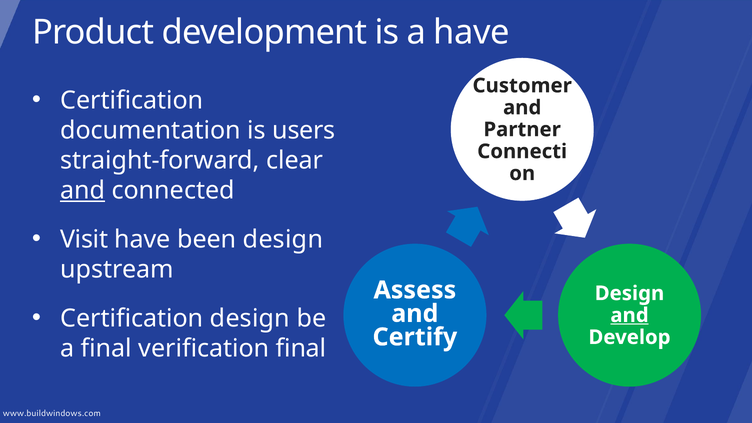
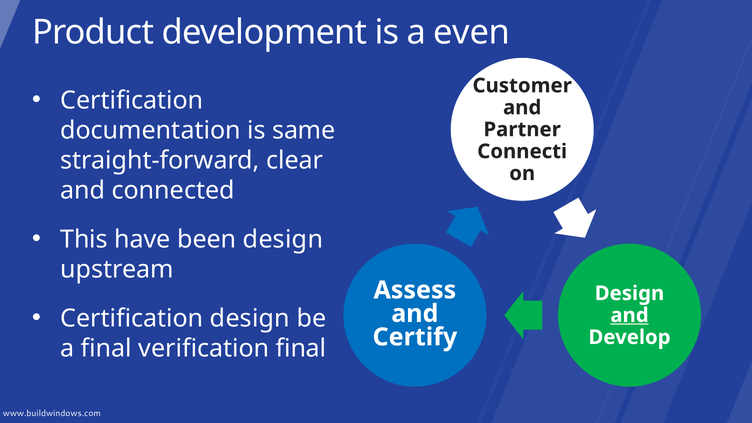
a have: have -> even (472, 33)
users: users -> same (304, 130)
and underline: present -> none (83, 191)
Visit: Visit -> This (84, 240)
